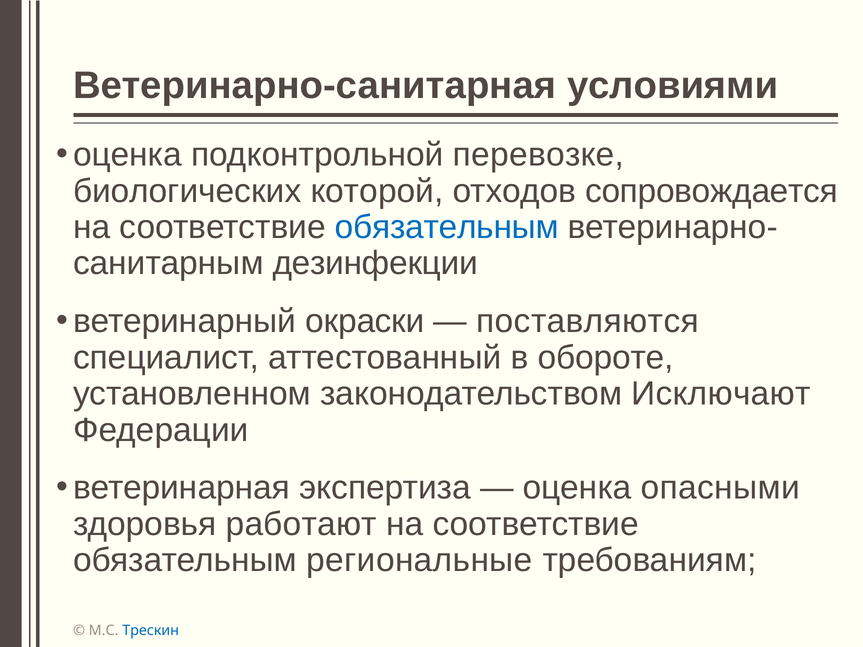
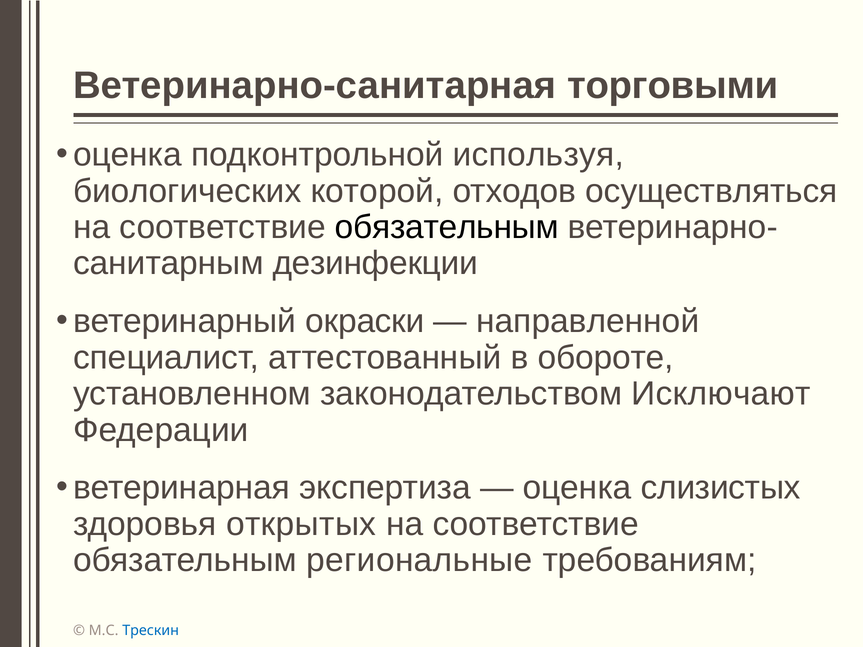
условиями: условиями -> торговыми (673, 85)
перевозке: перевозке -> используя (538, 155)
сопровождается: сопровождается -> осуществляться (711, 191)
обязательным colour: blue -> black (447, 227)
поставляются: поставляются -> направленной (588, 321)
опасными: опасными -> слизистых (721, 488)
работают: работают -> открытых (301, 524)
